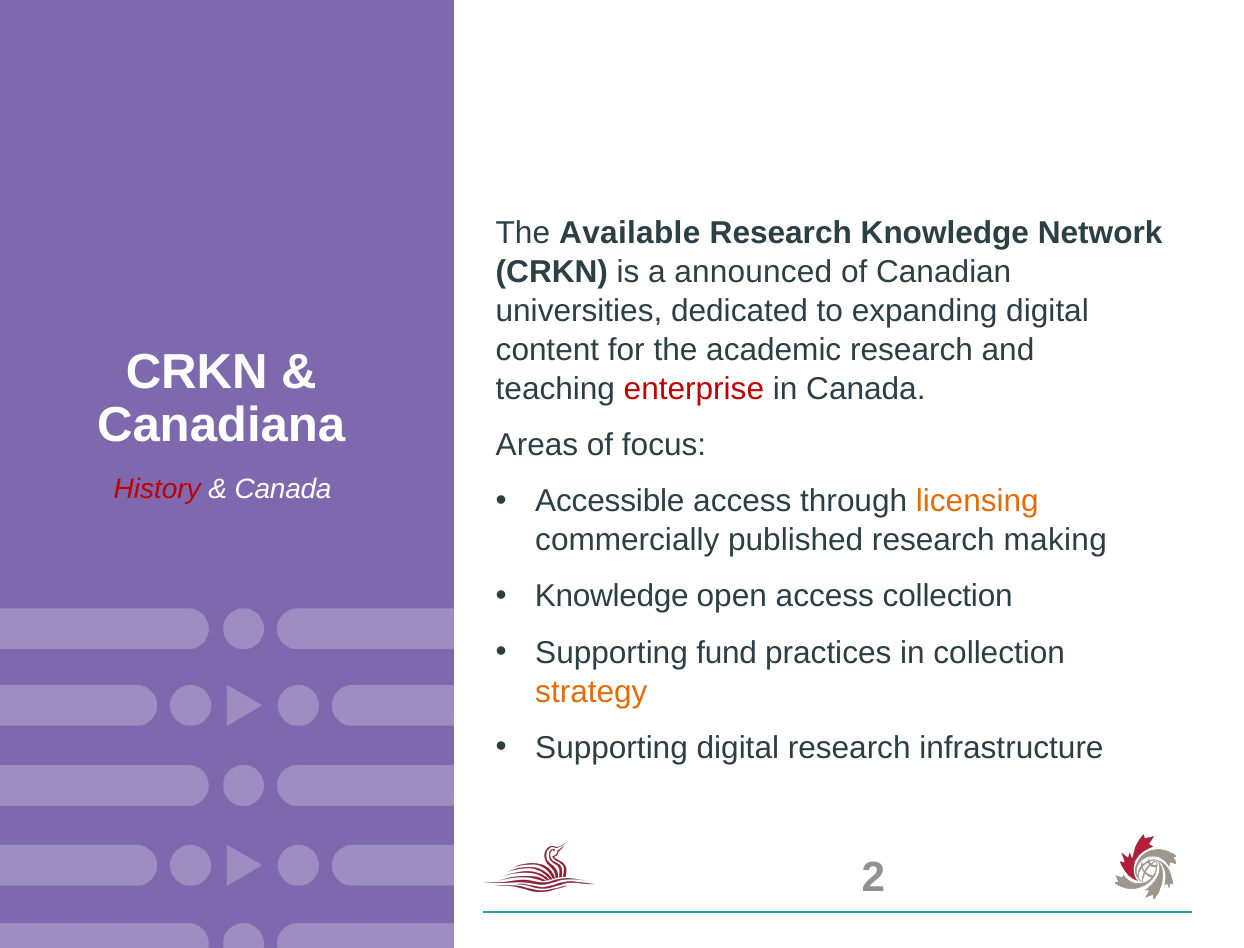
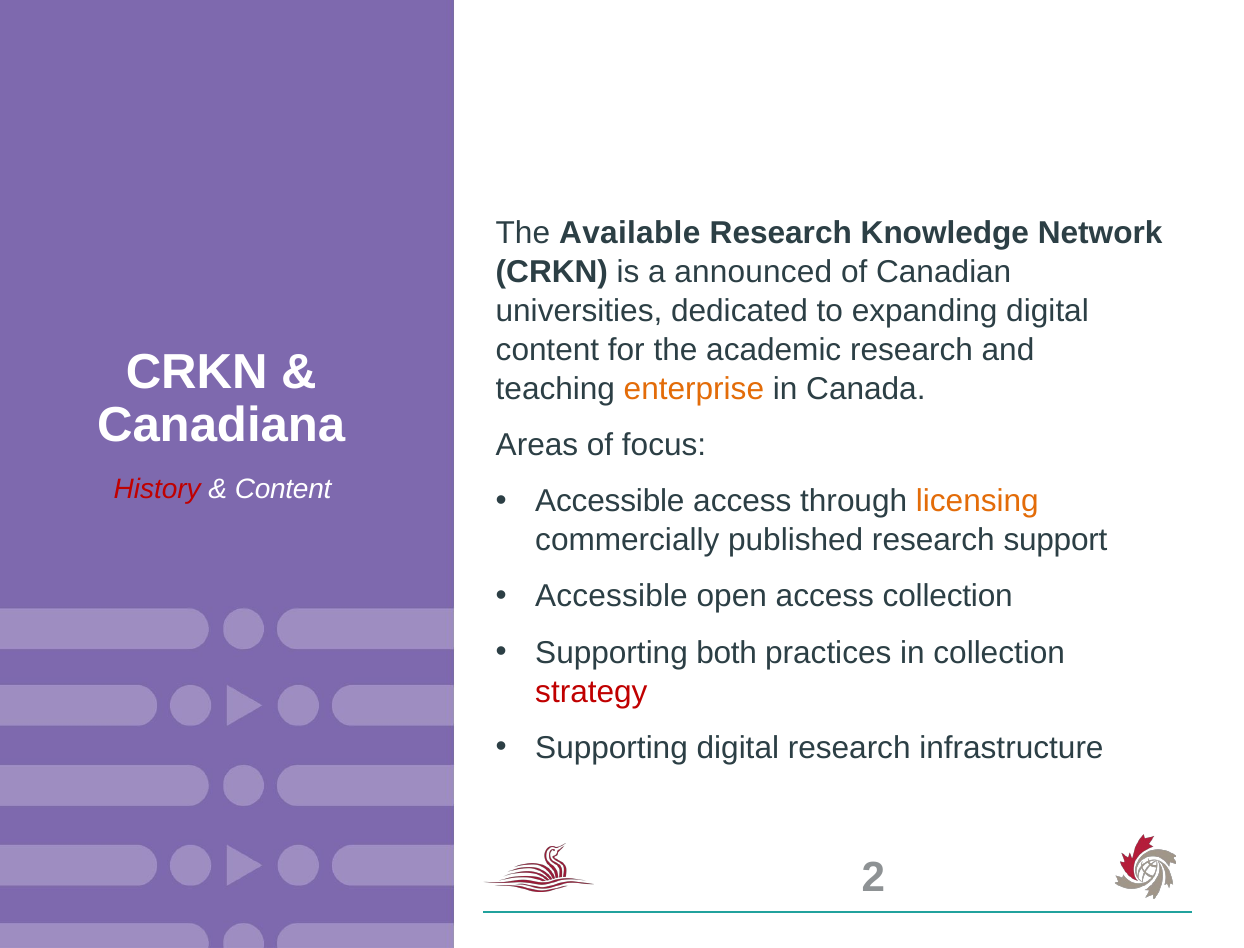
enterprise colour: red -> orange (694, 389)
Canada: Canada -> Content (283, 489)
making: making -> support (1055, 540)
Knowledge: Knowledge -> Accessible (612, 597)
fund: fund -> both (727, 653)
strategy colour: orange -> red (591, 692)
